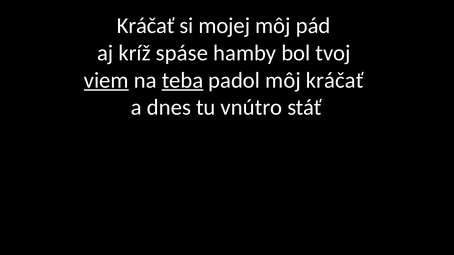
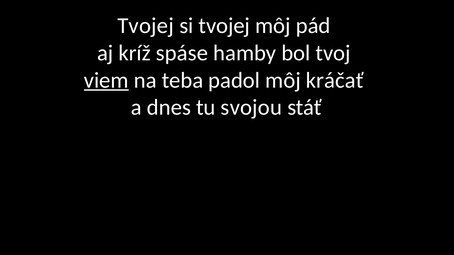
Kráčať: Kráčať -> Tvojej (146, 26)
si mojej: mojej -> tvojej (224, 26)
teba underline: present -> none (182, 80)
vnútro: vnútro -> svojou (251, 108)
